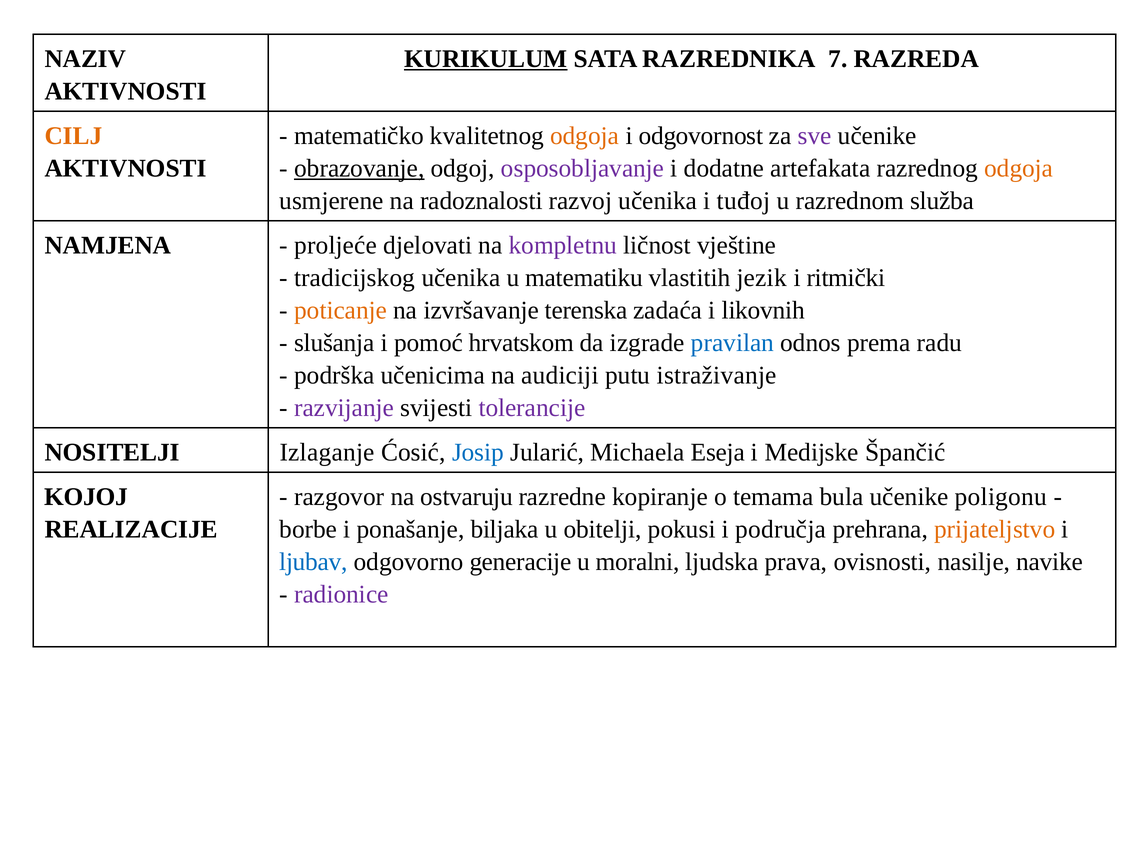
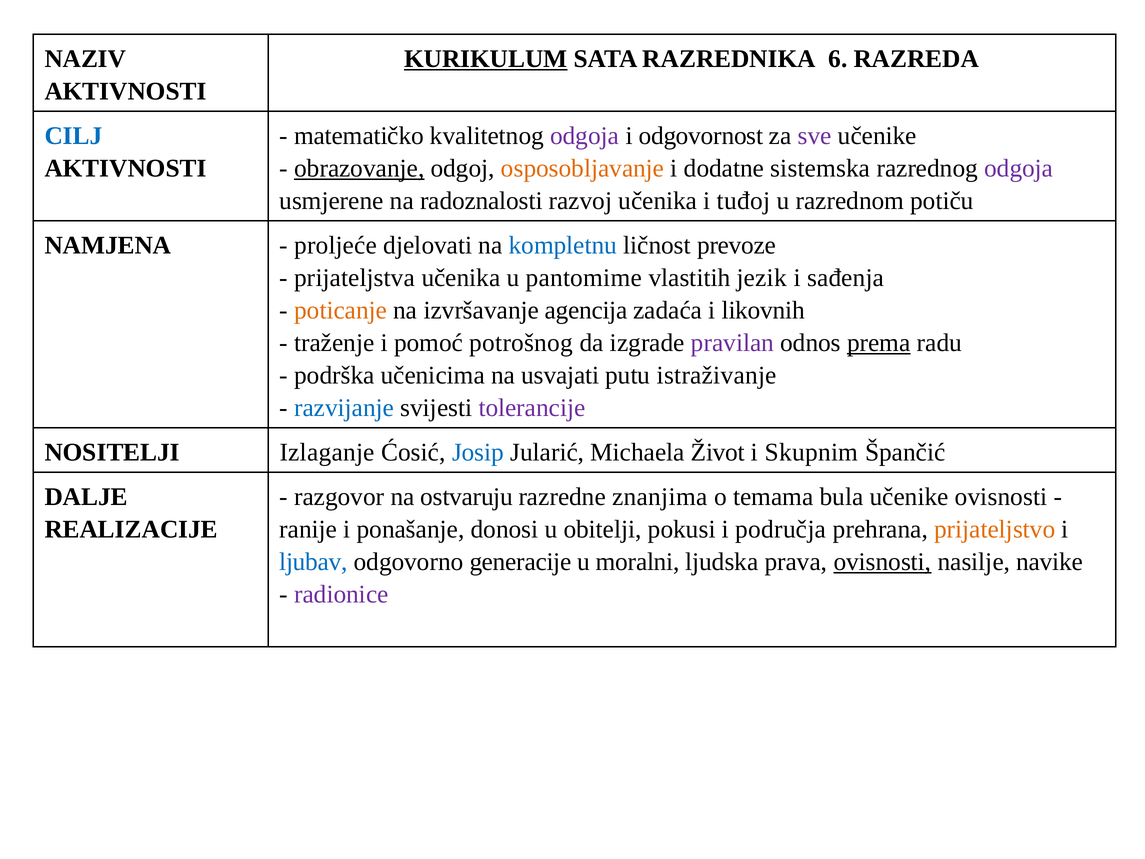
7: 7 -> 6 (838, 59)
CILJ colour: orange -> blue (73, 136)
odgoja colour: orange -> purple (585, 136)
osposobljavanje colour: purple -> orange (583, 168)
artefakata: artefakata -> sistemska (820, 168)
odgoja colour: orange -> purple (1019, 168)
služba: služba -> potiču (942, 201)
kompletnu colour: purple -> blue (563, 245)
vještine: vještine -> prevoze (737, 245)
tradicijskog: tradicijskog -> prijateljstva (355, 278)
matematiku: matematiku -> pantomime (584, 278)
ritmički: ritmički -> sađenja (846, 278)
terenska: terenska -> agencija (586, 310)
slušanja: slušanja -> traženje (334, 343)
hrvatskom: hrvatskom -> potrošnog (521, 343)
pravilan colour: blue -> purple (732, 343)
prema underline: none -> present (879, 343)
audiciji: audiciji -> usvajati (560, 375)
razvijanje colour: purple -> blue (344, 408)
Eseja: Eseja -> Život (718, 452)
Medijske: Medijske -> Skupnim (812, 452)
KOJOJ: KOJOJ -> DALJE (86, 496)
kopiranje: kopiranje -> znanjima (660, 496)
učenike poligonu: poligonu -> ovisnosti (1001, 496)
borbe: borbe -> ranije (308, 529)
biljaka: biljaka -> donosi (504, 529)
ovisnosti underline: none -> present (882, 561)
